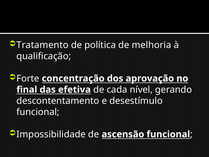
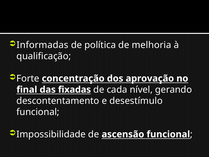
Tratamento: Tratamento -> Informadas (42, 45)
efetiva: efetiva -> fixadas (74, 89)
